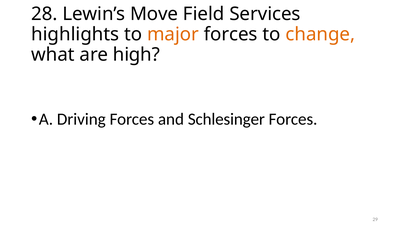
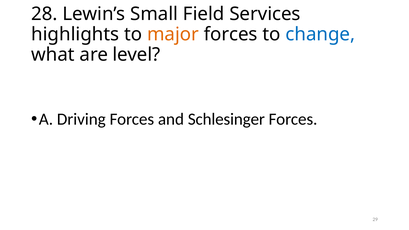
Move: Move -> Small (154, 14)
change colour: orange -> blue (320, 34)
high: high -> level (136, 55)
